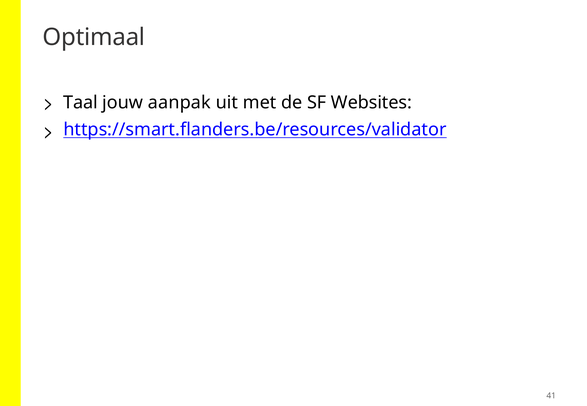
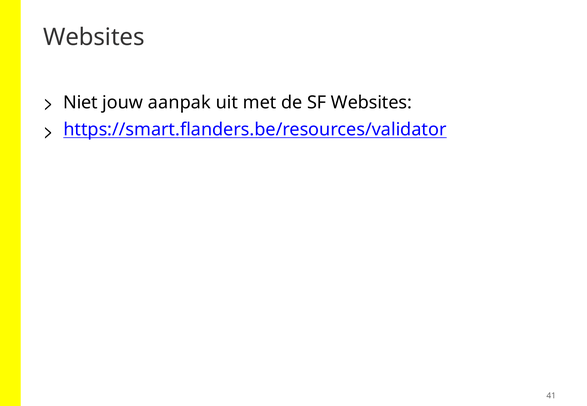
Optimaal: Optimaal -> Websites (94, 37)
Taal: Taal -> Niet (81, 103)
